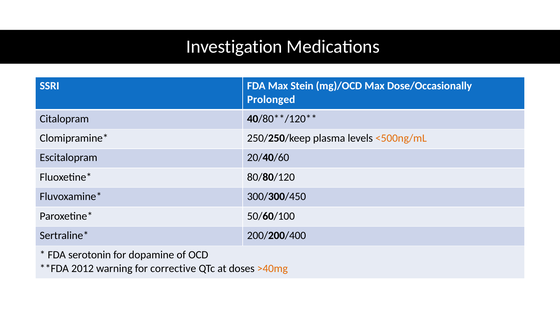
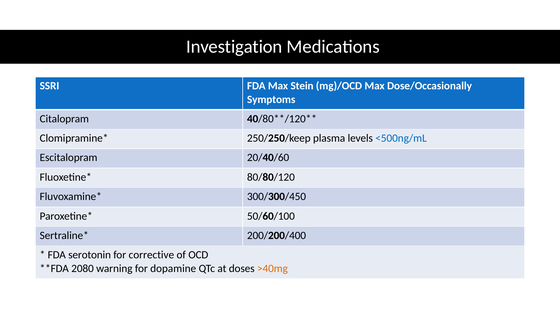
Prolonged: Prolonged -> Symptoms (271, 99)
<500ng/mL colour: orange -> blue (401, 138)
dopamine: dopamine -> corrective (151, 255)
2012: 2012 -> 2080 (83, 268)
corrective: corrective -> dopamine (173, 268)
